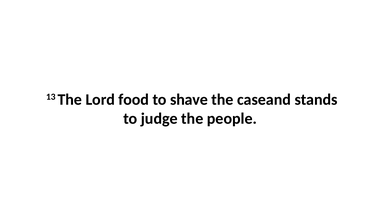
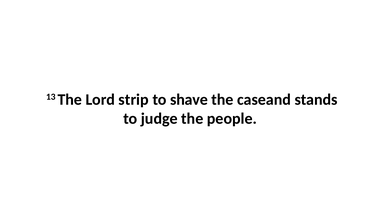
food: food -> strip (134, 100)
